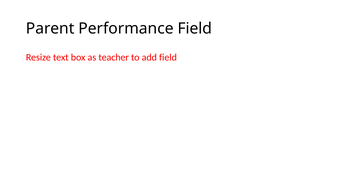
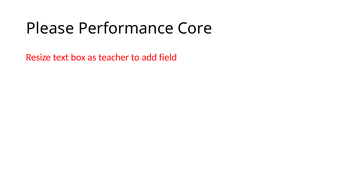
Parent: Parent -> Please (50, 29)
Performance Field: Field -> Core (195, 29)
